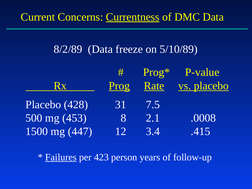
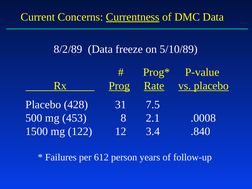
447: 447 -> 122 (80, 131)
.415: .415 -> .840 (201, 131)
Failures underline: present -> none (61, 157)
423: 423 -> 612 (101, 157)
